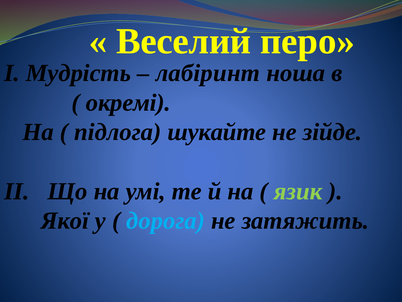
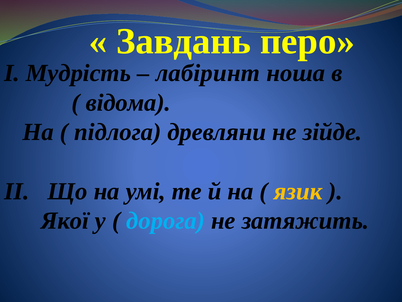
Веселий: Веселий -> Завдань (184, 41)
окремі: окремі -> відома (128, 103)
шукайте: шукайте -> древляни (217, 132)
язик colour: light green -> yellow (298, 191)
